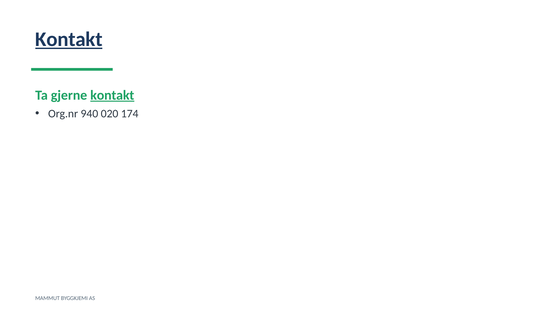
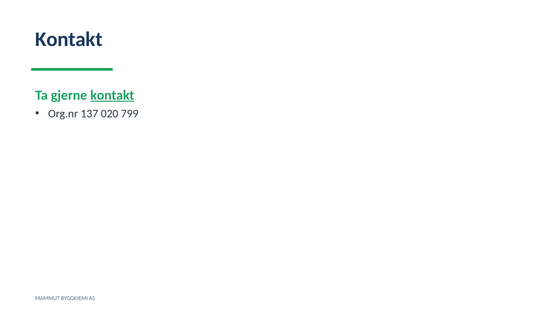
Kontakt underline: present -> none (69, 39)
940: 940 -> 137 (89, 114)
174: 174 -> 799 (130, 114)
